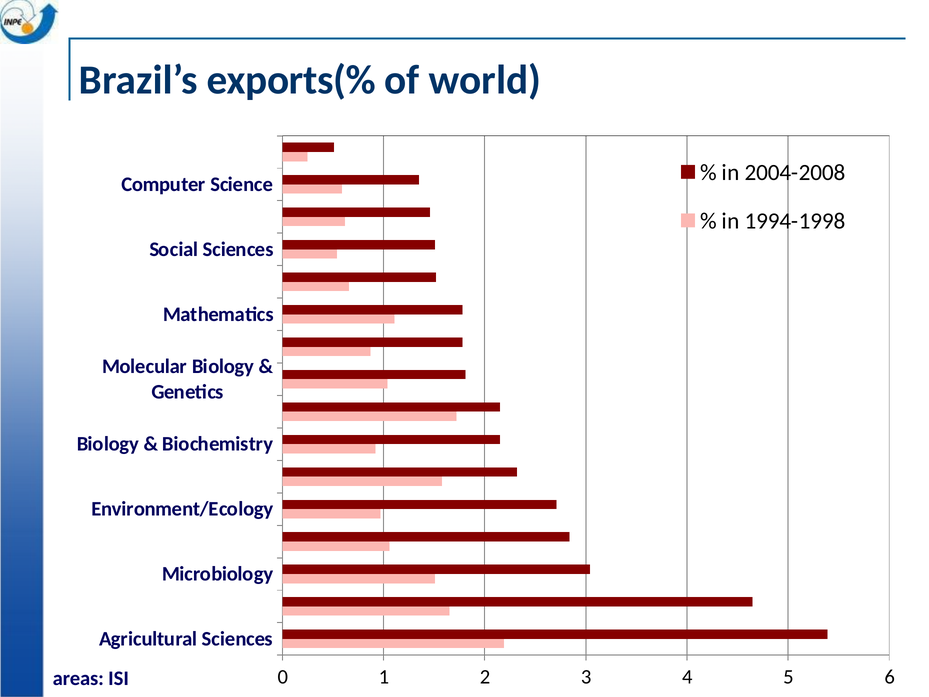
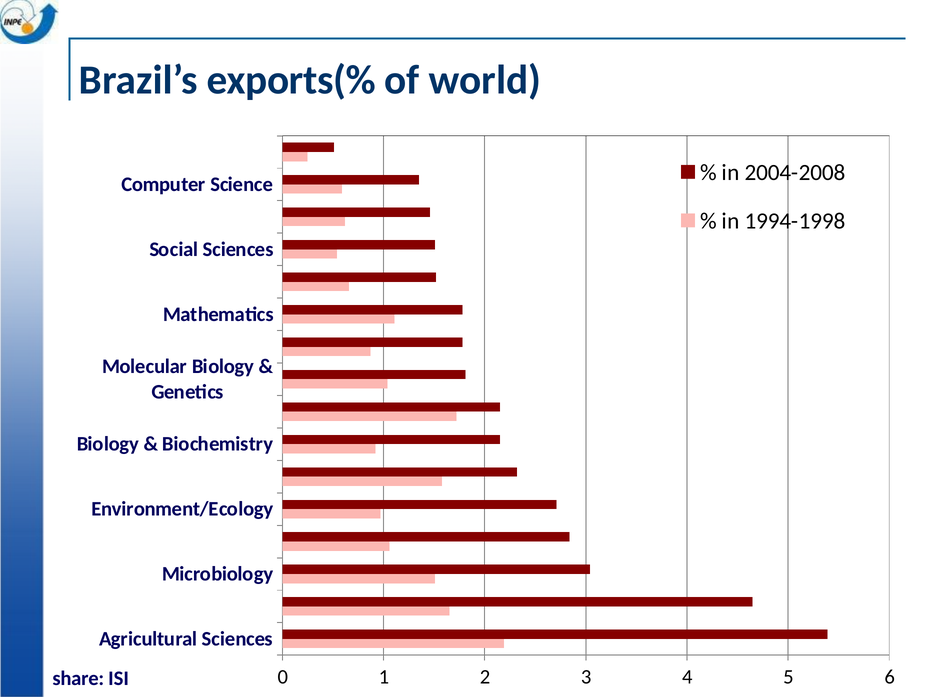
areas: areas -> share (78, 678)
